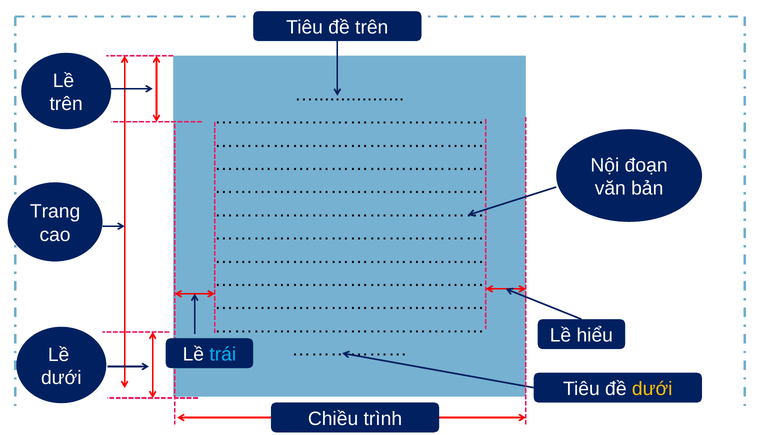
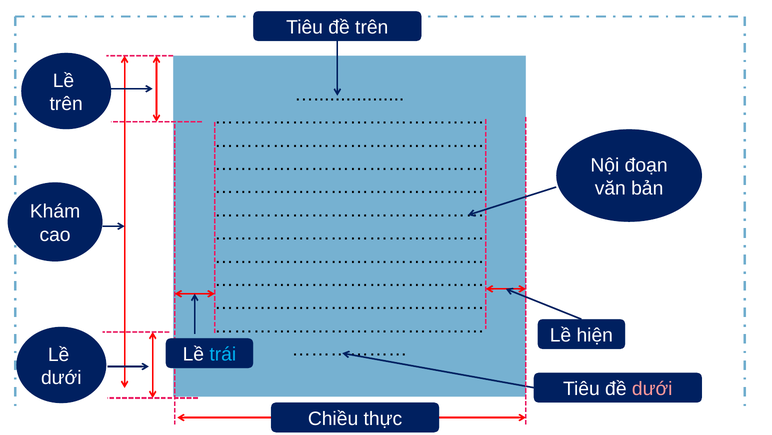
Trang: Trang -> Khám (55, 211)
hiểu: hiểu -> hiện (595, 335)
dưới colour: yellow -> pink (652, 388)
trình: trình -> thực (383, 418)
